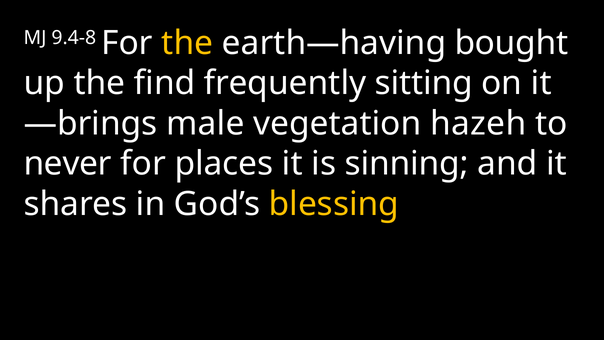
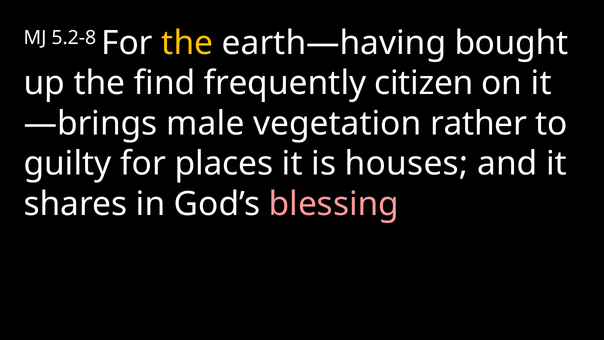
9.4-8: 9.4-8 -> 5.2-8 (74, 38)
sitting: sitting -> citizen (424, 83)
hazeh: hazeh -> rather (479, 123)
never: never -> guilty (68, 164)
sinning: sinning -> houses (407, 164)
blessing colour: yellow -> pink (334, 204)
